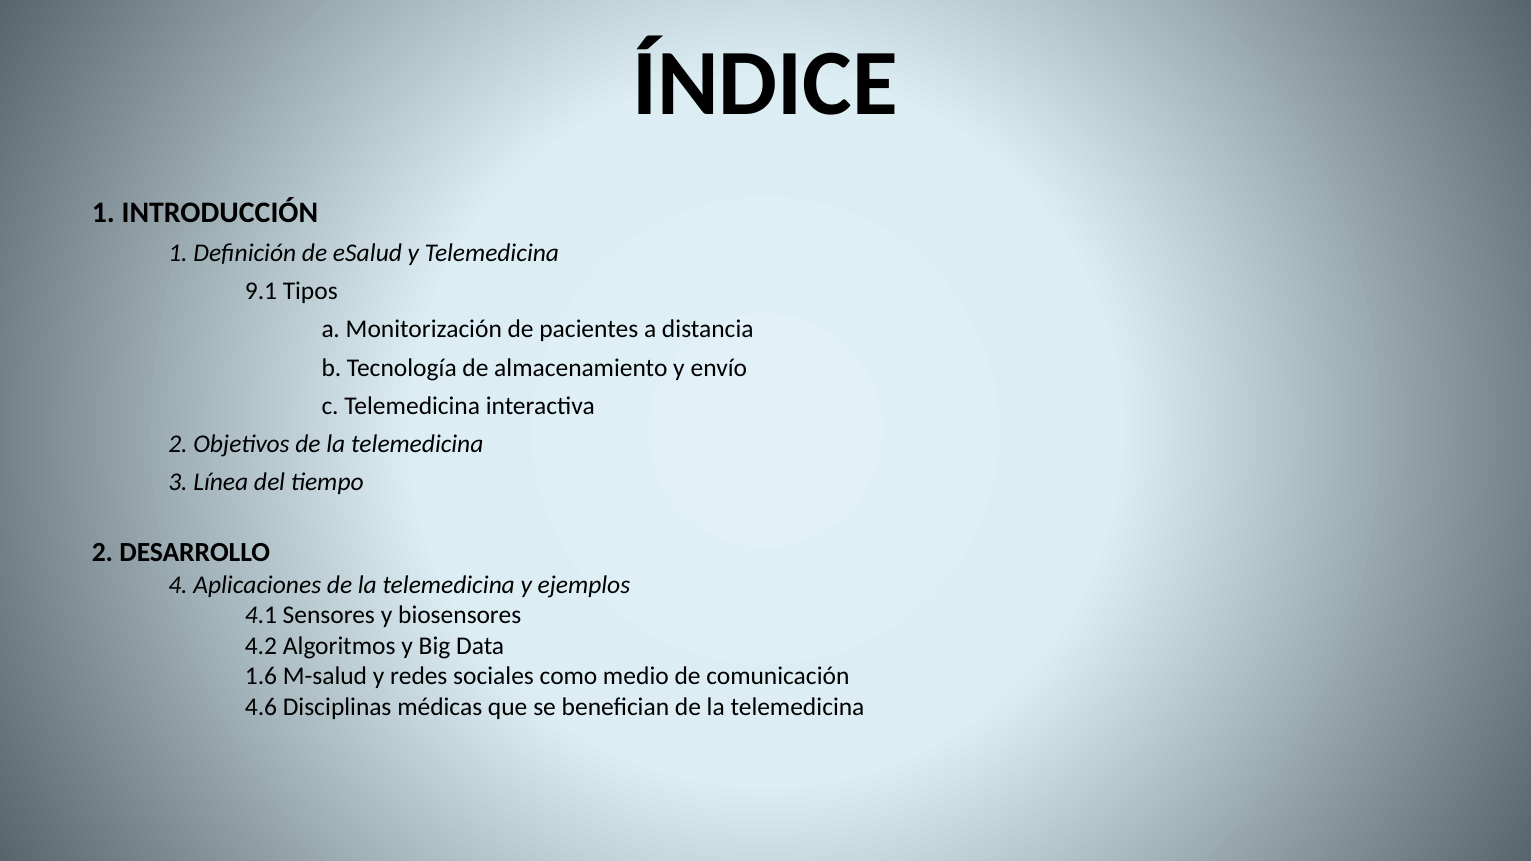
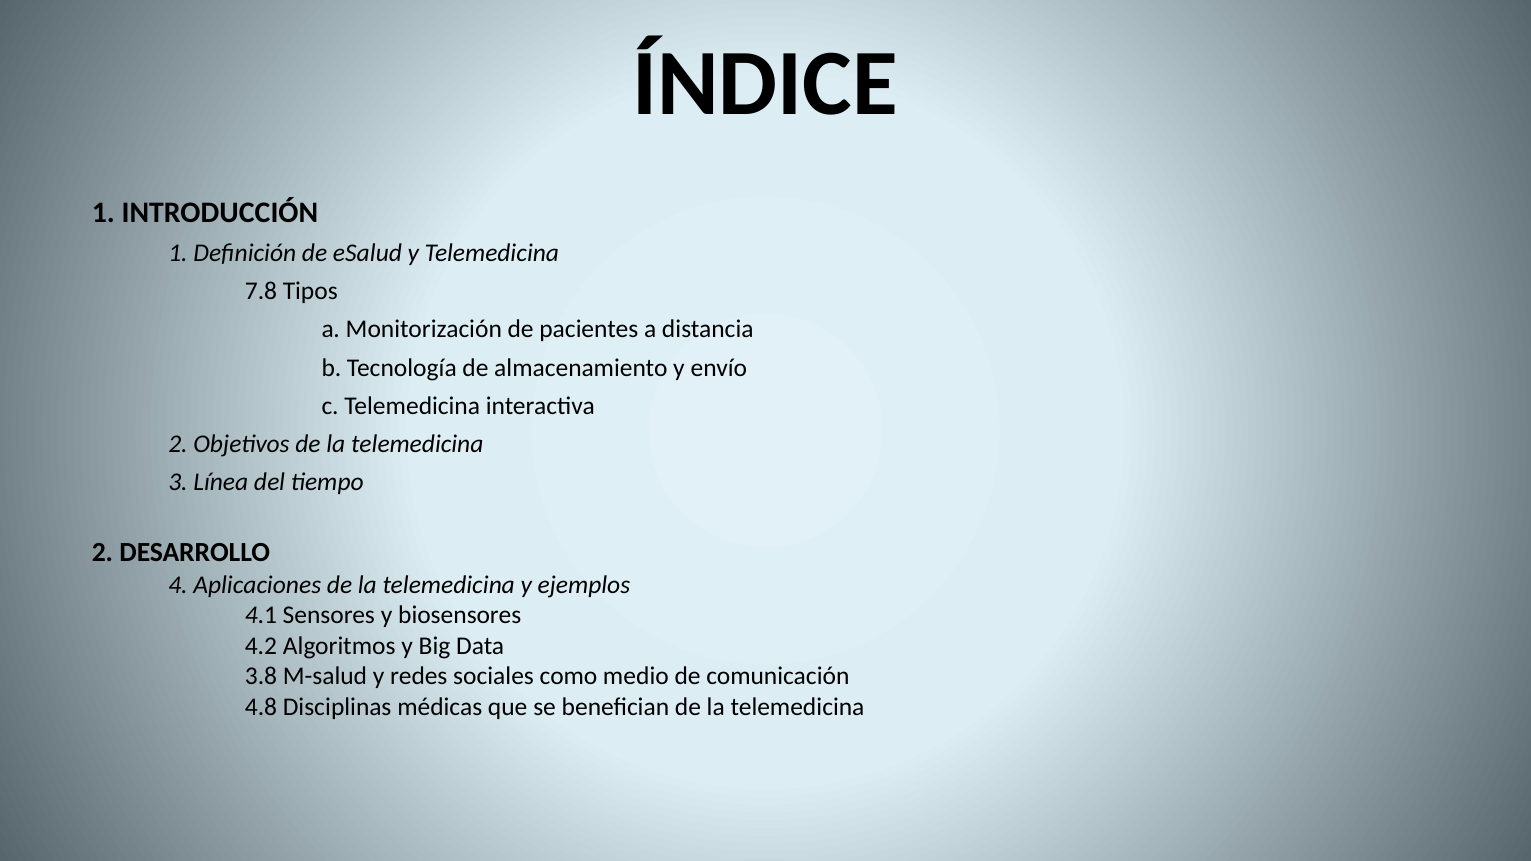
9.1: 9.1 -> 7.8 (261, 291)
1.6: 1.6 -> 3.8 (261, 677)
4.6: 4.6 -> 4.8 (261, 707)
